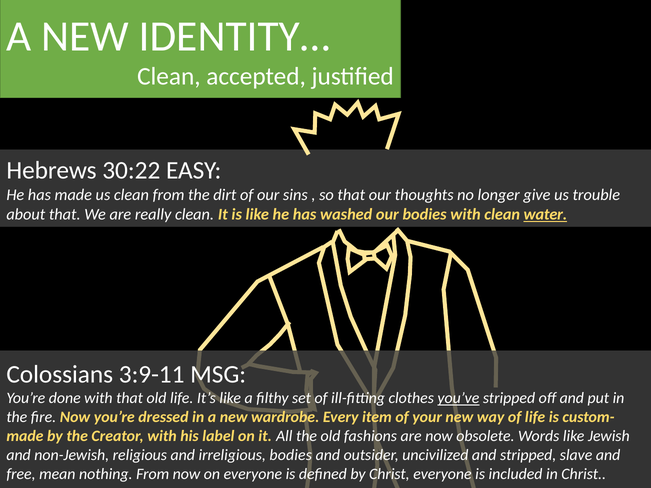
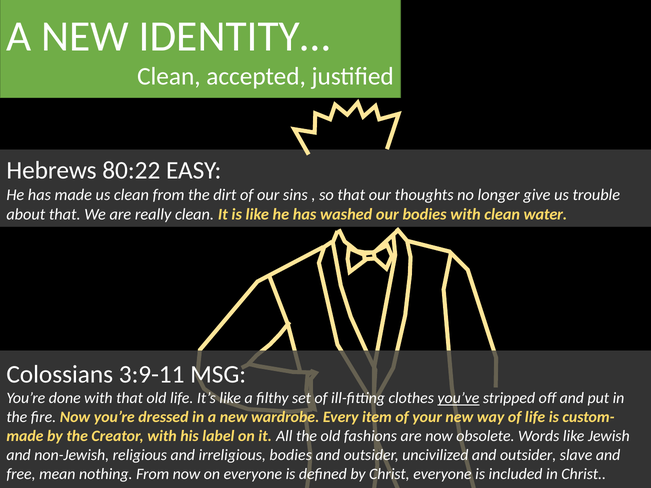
30:22: 30:22 -> 80:22 (131, 171)
water underline: present -> none (545, 214)
uncivilized and stripped: stripped -> outsider (528, 455)
